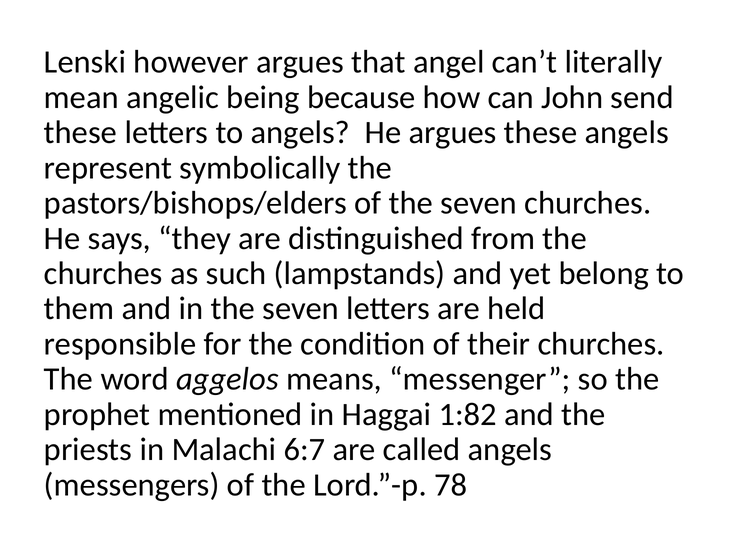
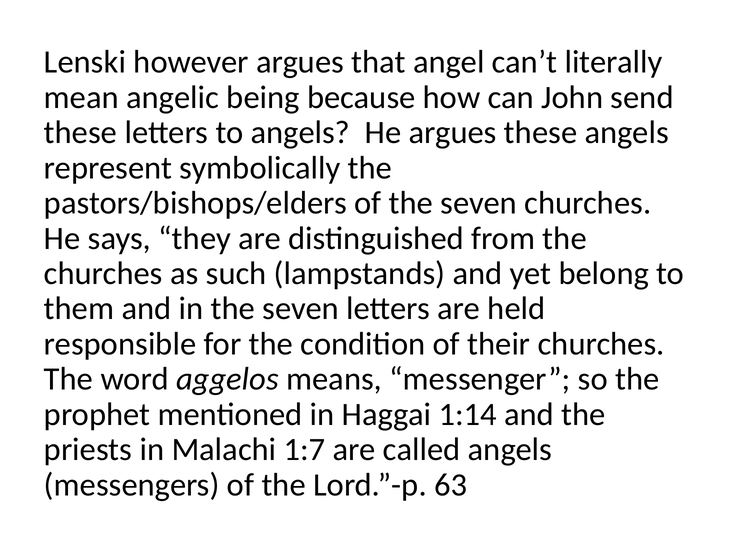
1:82: 1:82 -> 1:14 (468, 414)
6:7: 6:7 -> 1:7 (305, 449)
78: 78 -> 63 (451, 485)
